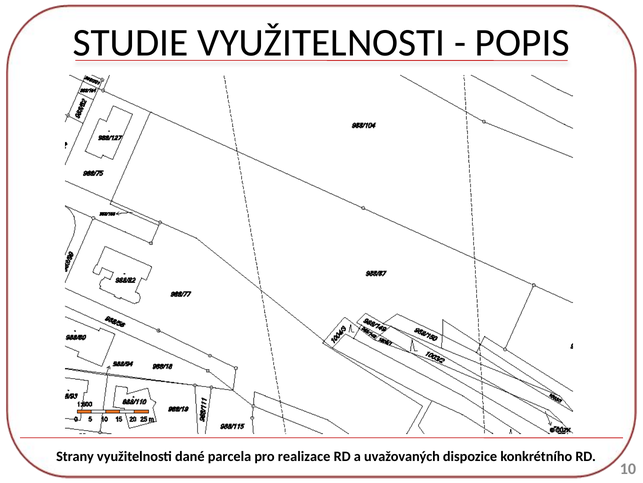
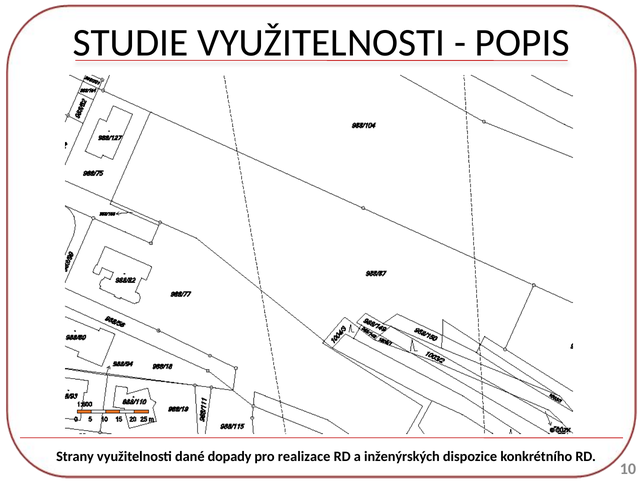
parcela: parcela -> dopady (230, 456)
uvažovaných: uvažovaných -> inženýrských (402, 456)
